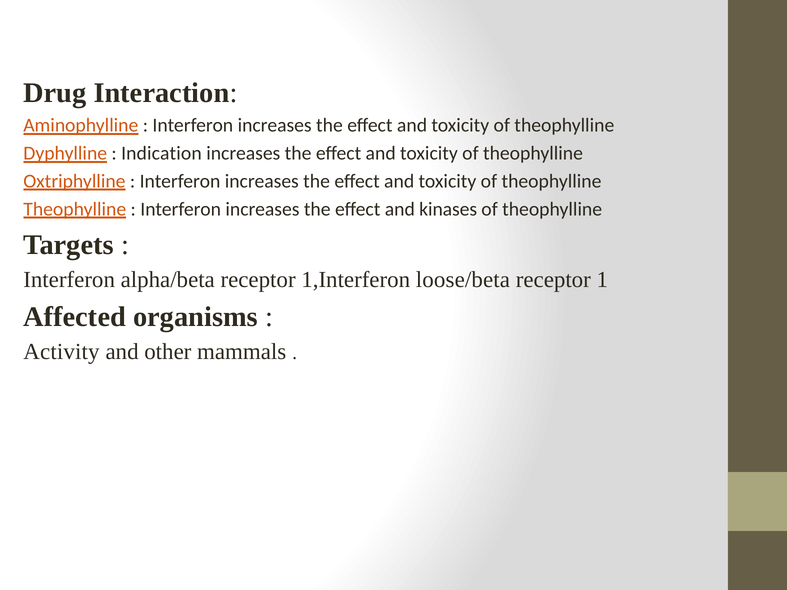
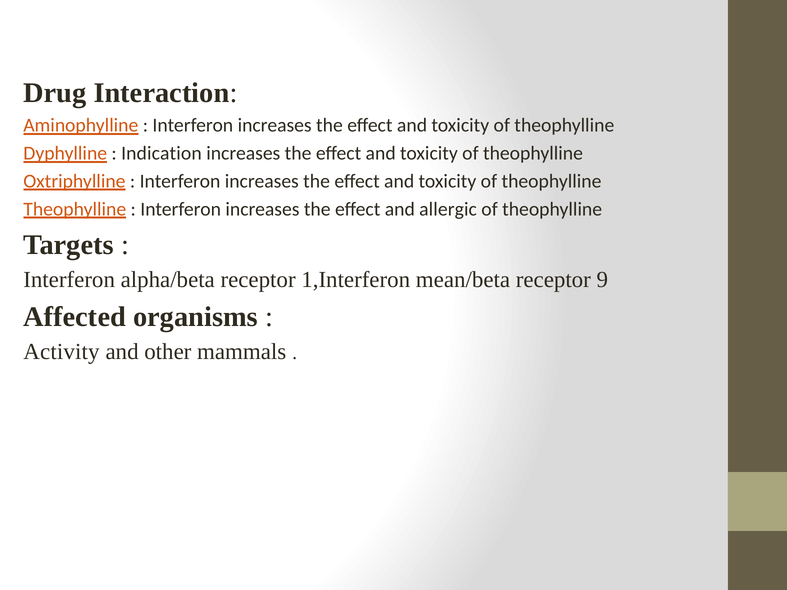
kinases: kinases -> allergic (448, 209)
loose/beta: loose/beta -> mean/beta (463, 280)
1: 1 -> 9 (602, 280)
